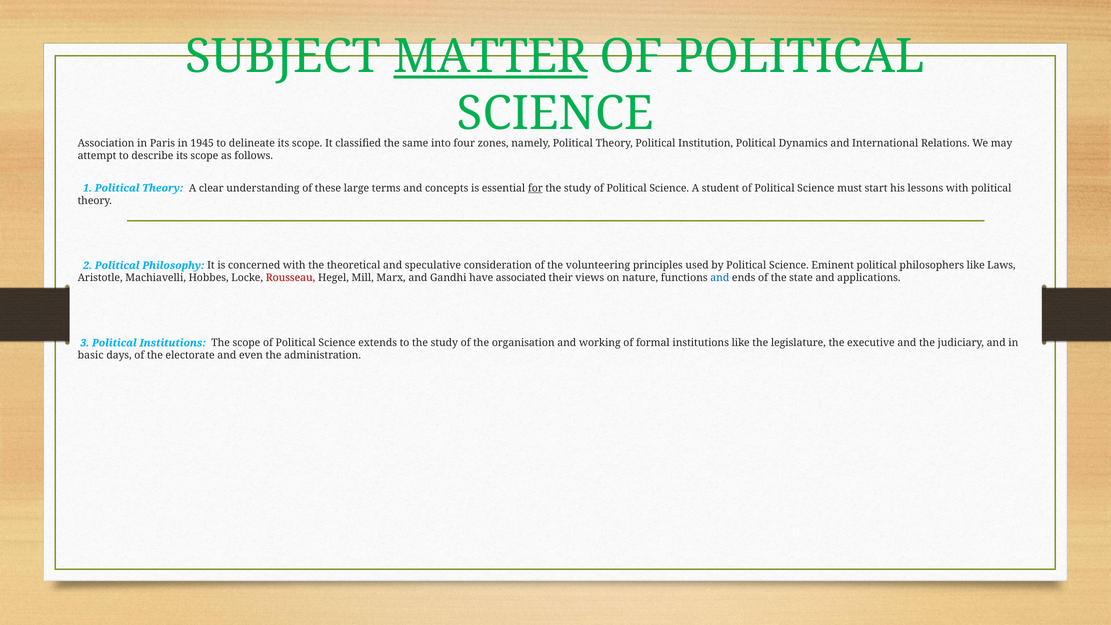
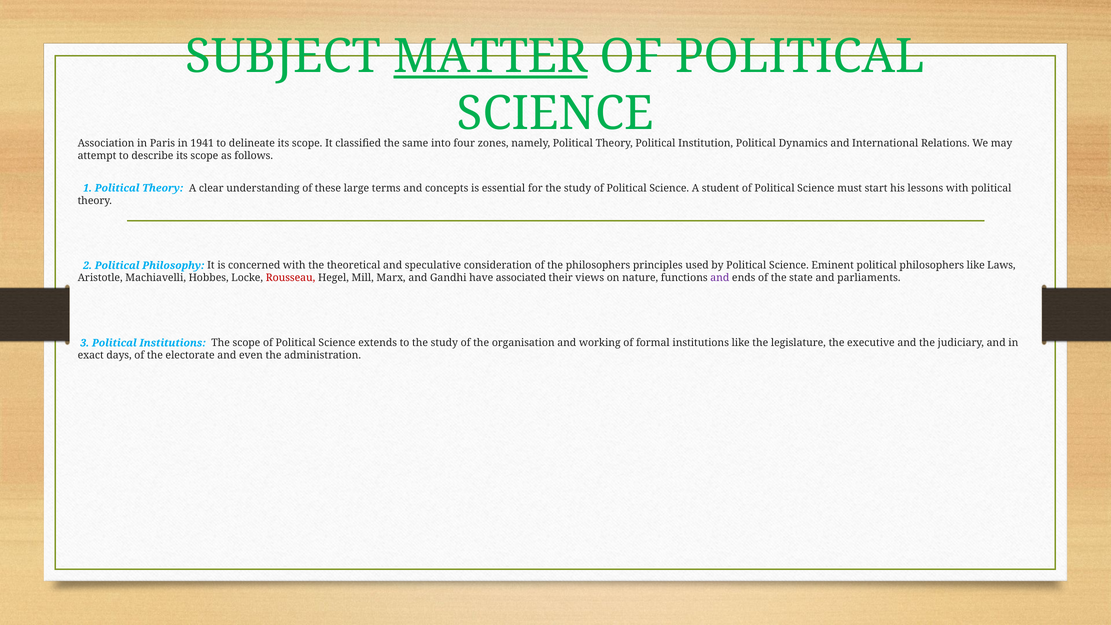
1945: 1945 -> 1941 (202, 143)
for underline: present -> none (535, 188)
the volunteering: volunteering -> philosophers (598, 266)
and colour: blue -> purple (720, 278)
applications: applications -> parliaments (869, 278)
basic: basic -> exact (91, 356)
